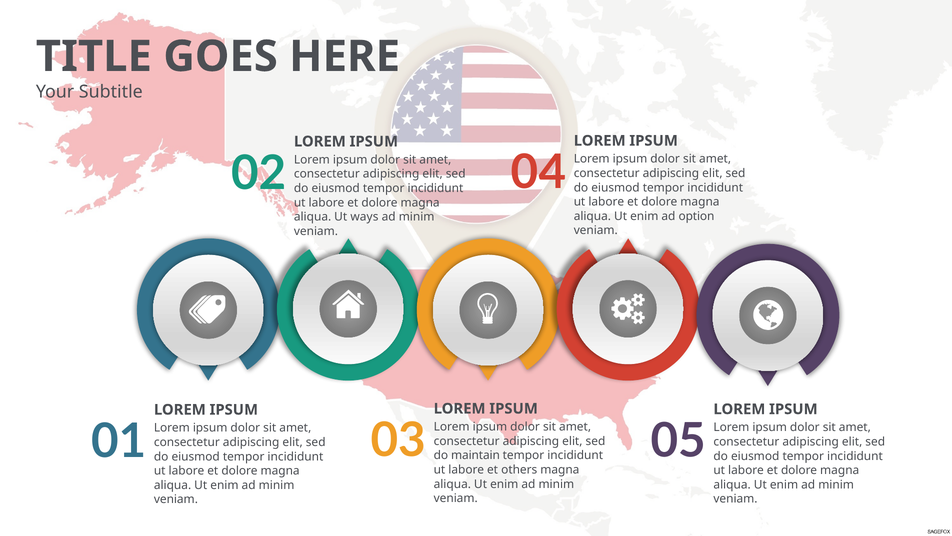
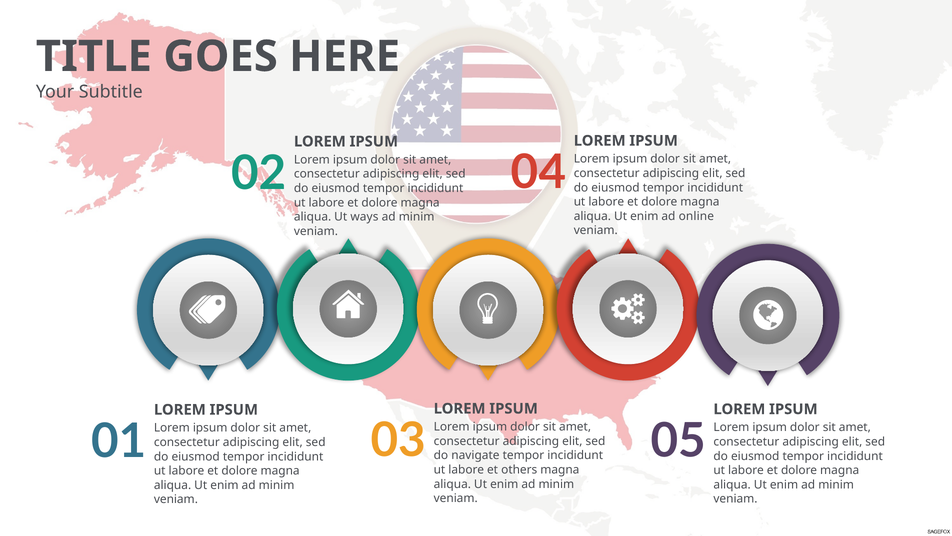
option: option -> online (696, 216)
maintain: maintain -> navigate (475, 455)
